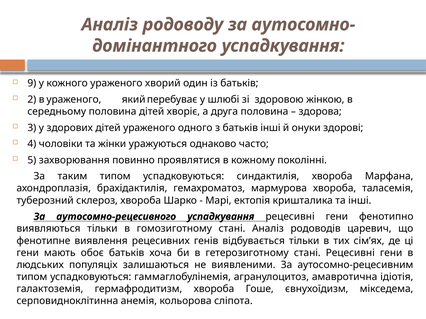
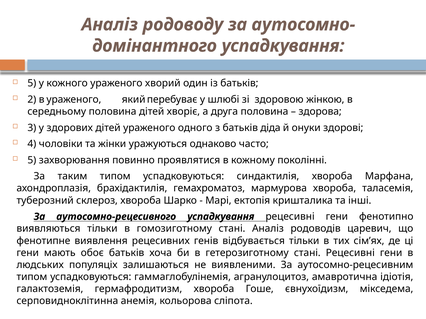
9: 9 -> 5 (32, 83)
батьків інші: інші -> діда (270, 128)
